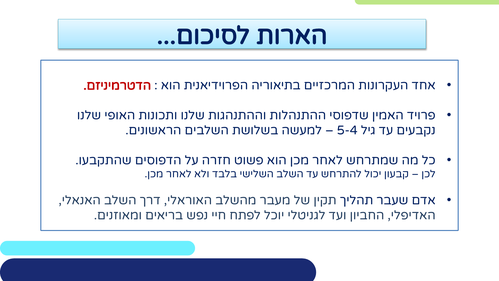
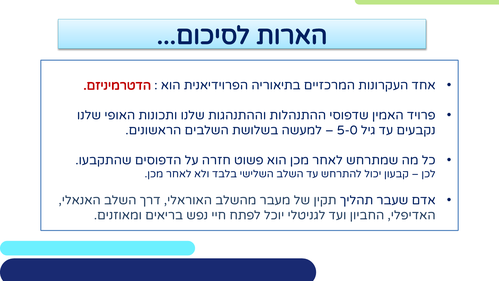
5-4: 5-4 -> 5-0 (347, 130)
